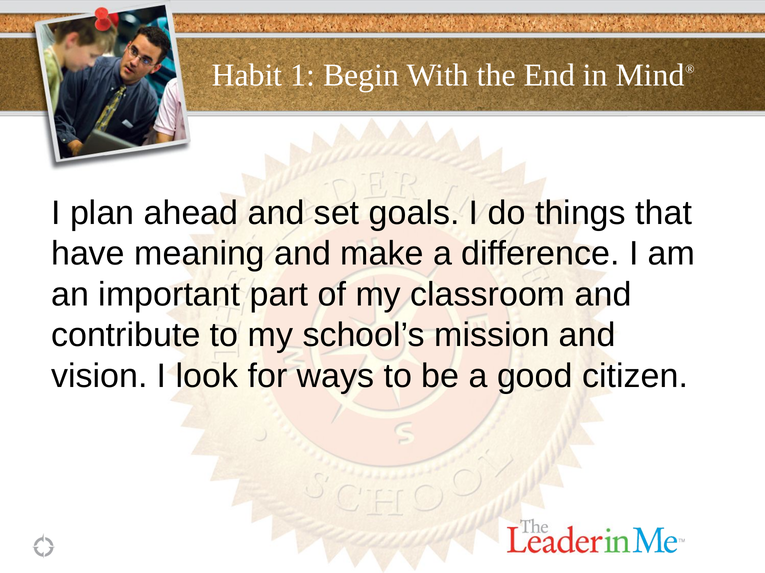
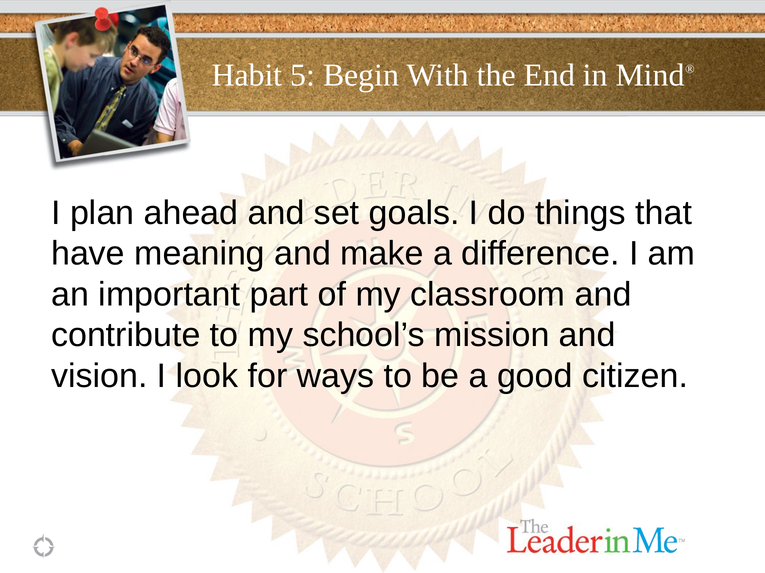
1: 1 -> 5 (303, 76)
